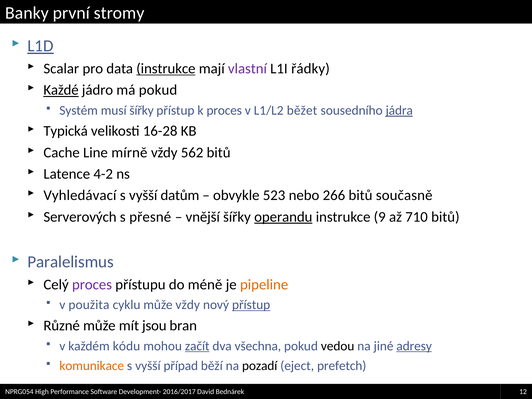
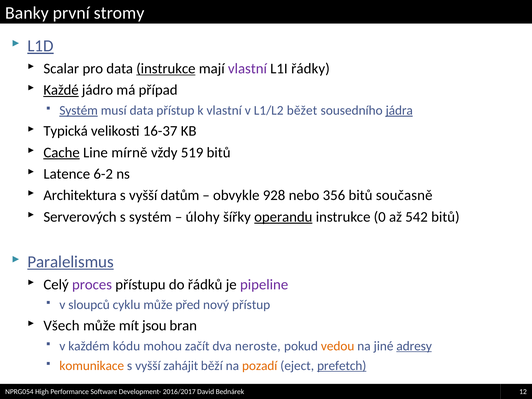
má pokud: pokud -> případ (158, 90)
Systém underline: none -> present (79, 110)
musí šířky: šířky -> data (142, 110)
k proces: proces -> vlastní (224, 110)
16-28: 16-28 -> 16-37 (160, 131)
Cache underline: none -> present (62, 153)
562: 562 -> 519 (192, 153)
4-2: 4-2 -> 6-2 (103, 174)
Vyhledávací: Vyhledávací -> Architektura (80, 195)
523: 523 -> 928 (274, 195)
266: 266 -> 356 (334, 195)
s přesné: přesné -> systém (150, 217)
vnější: vnější -> úlohy (203, 217)
9: 9 -> 0 (380, 217)
710: 710 -> 542 (417, 217)
Paralelismus underline: none -> present (71, 262)
méně: méně -> řádků (205, 284)
pipeline colour: orange -> purple (264, 284)
použita: použita -> sloupců (89, 305)
může vždy: vždy -> před (188, 305)
přístup underline: present -> none (251, 305)
Různé: Různé -> Všech (62, 326)
začít underline: present -> none (197, 346)
všechna: všechna -> neroste (258, 346)
vedou colour: black -> orange (338, 346)
případ: případ -> zahájit (181, 366)
pozadí colour: black -> orange (260, 366)
prefetch underline: none -> present (342, 366)
